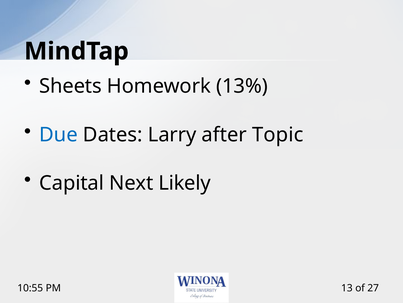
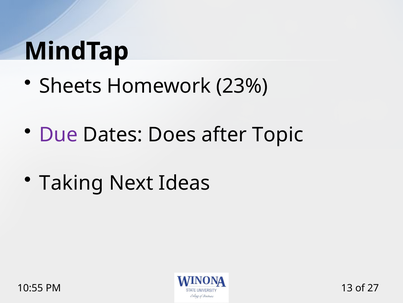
13%: 13% -> 23% (242, 86)
Due colour: blue -> purple (58, 134)
Larry: Larry -> Does (172, 134)
Capital: Capital -> Taking (71, 183)
Likely: Likely -> Ideas (184, 183)
